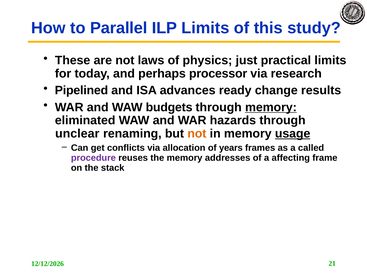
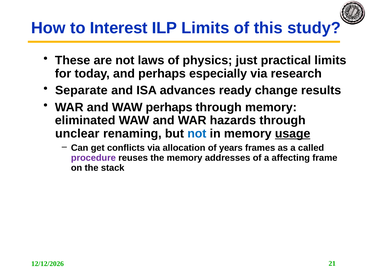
Parallel: Parallel -> Interest (119, 28)
processor: processor -> especially (218, 74)
Pipelined: Pipelined -> Separate (81, 90)
WAW budgets: budgets -> perhaps (169, 107)
memory underline: present -> none (271, 107)
not colour: orange -> blue (197, 134)
